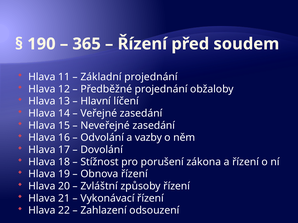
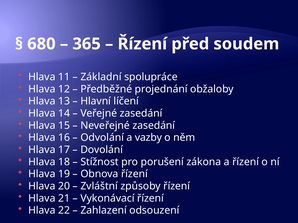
190: 190 -> 680 (41, 44)
Základní projednání: projednání -> spolupráce (151, 77)
